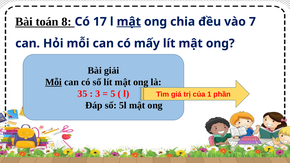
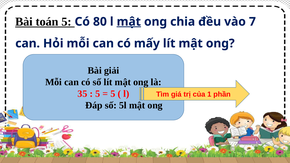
toán 8: 8 -> 5 (67, 22)
17: 17 -> 80 (100, 22)
Mỗi underline: present -> none (54, 82)
3: 3 -> 5 (98, 94)
